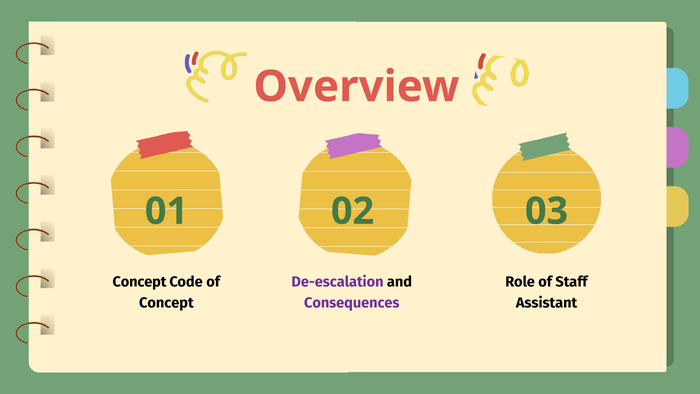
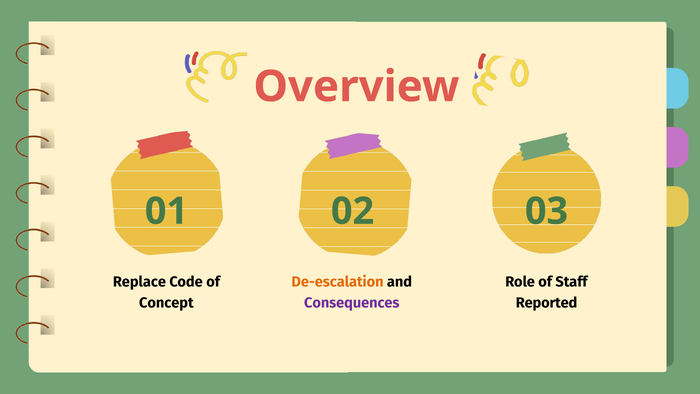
Concept: Concept -> Replace (139, 282)
De-escalation colour: purple -> orange (338, 282)
Assistant: Assistant -> Reported (547, 303)
